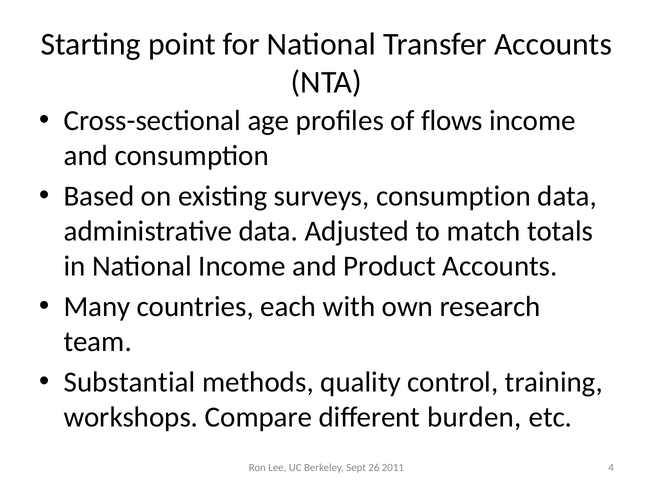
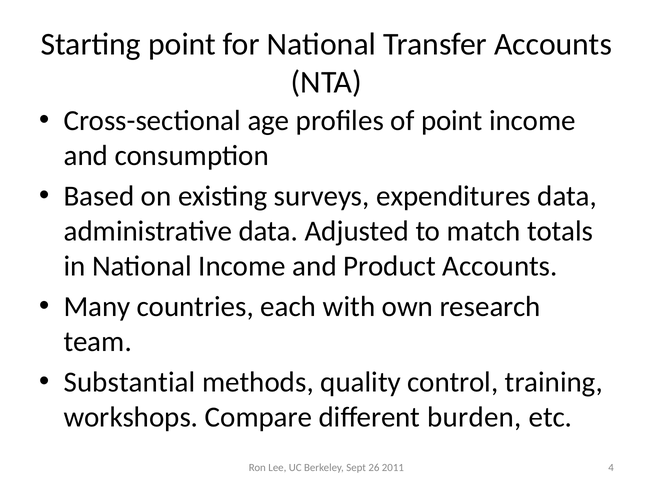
of flows: flows -> point (452, 121)
surveys consumption: consumption -> expenditures (453, 196)
